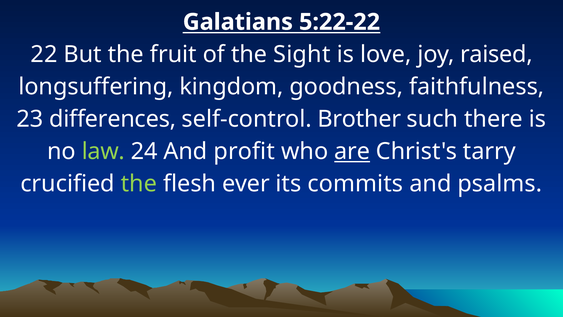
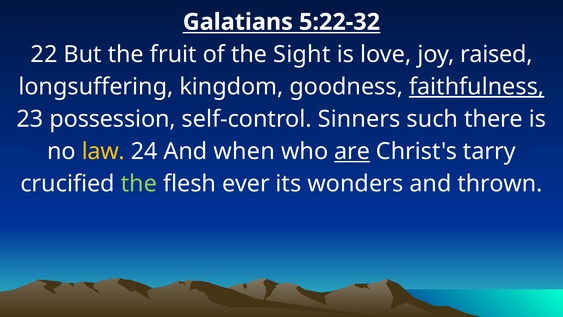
5:22-22: 5:22-22 -> 5:22-32 (340, 22)
faithfulness underline: none -> present (477, 87)
differences: differences -> possession (113, 119)
Brother: Brother -> Sinners (359, 119)
law colour: light green -> yellow (103, 151)
profit: profit -> when (244, 151)
commits: commits -> wonders (355, 184)
psalms: psalms -> thrown (500, 184)
